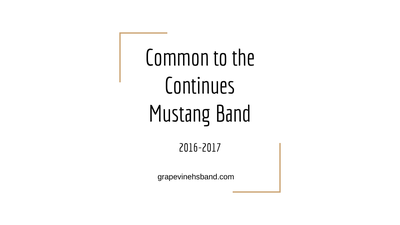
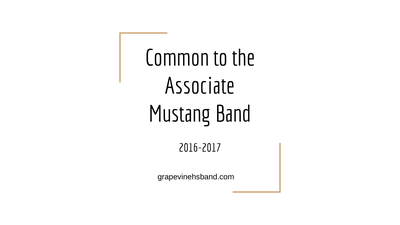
Continues: Continues -> Associate (200, 86)
